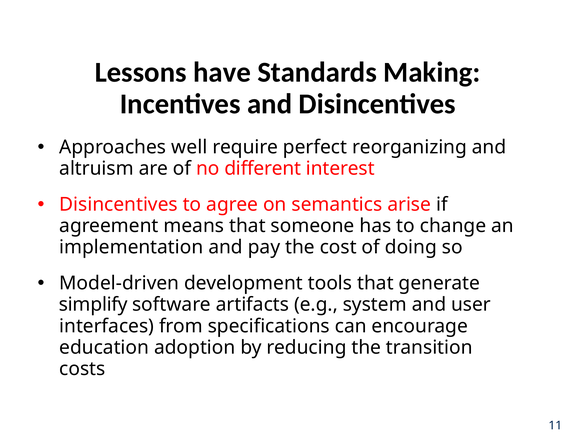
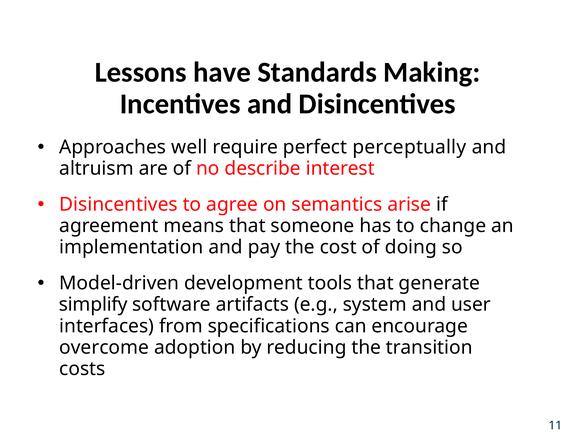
reorganizing: reorganizing -> perceptually (409, 147)
different: different -> describe (263, 169)
education: education -> overcome (104, 347)
